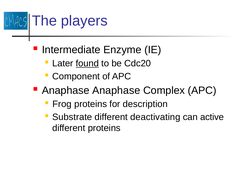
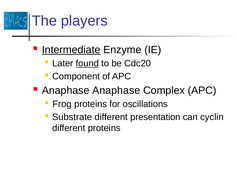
Intermediate underline: none -> present (71, 50)
description: description -> oscillations (145, 104)
deactivating: deactivating -> presentation (155, 117)
active: active -> cyclin (212, 117)
